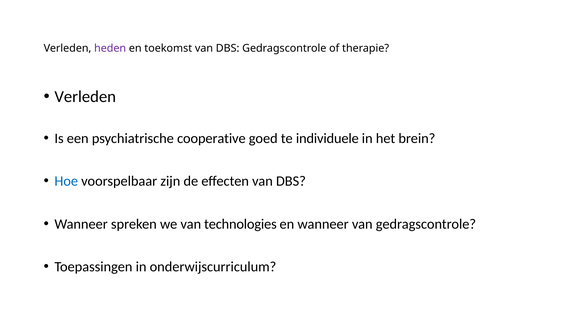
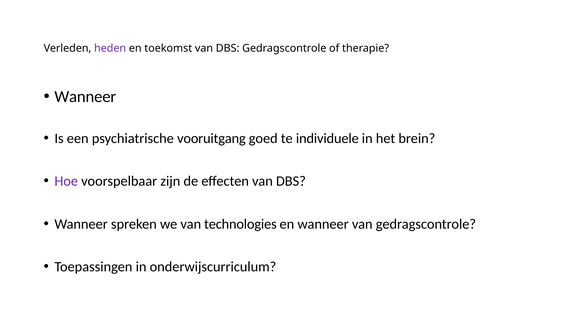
Verleden: Verleden -> Wanneer (85, 97)
cooperative: cooperative -> vooruitgang (211, 138)
Hoe colour: blue -> purple (66, 181)
